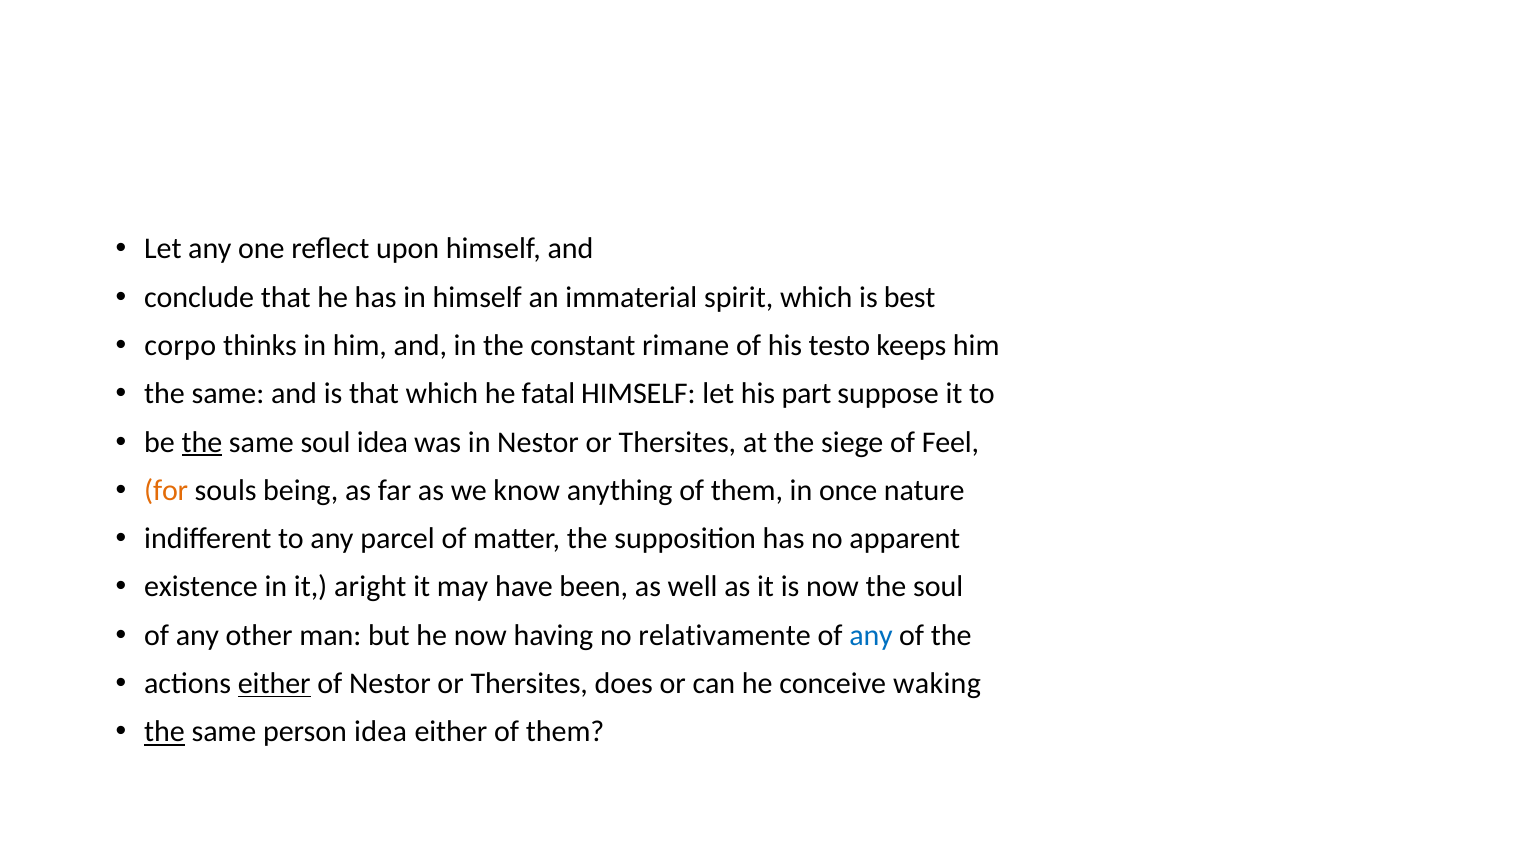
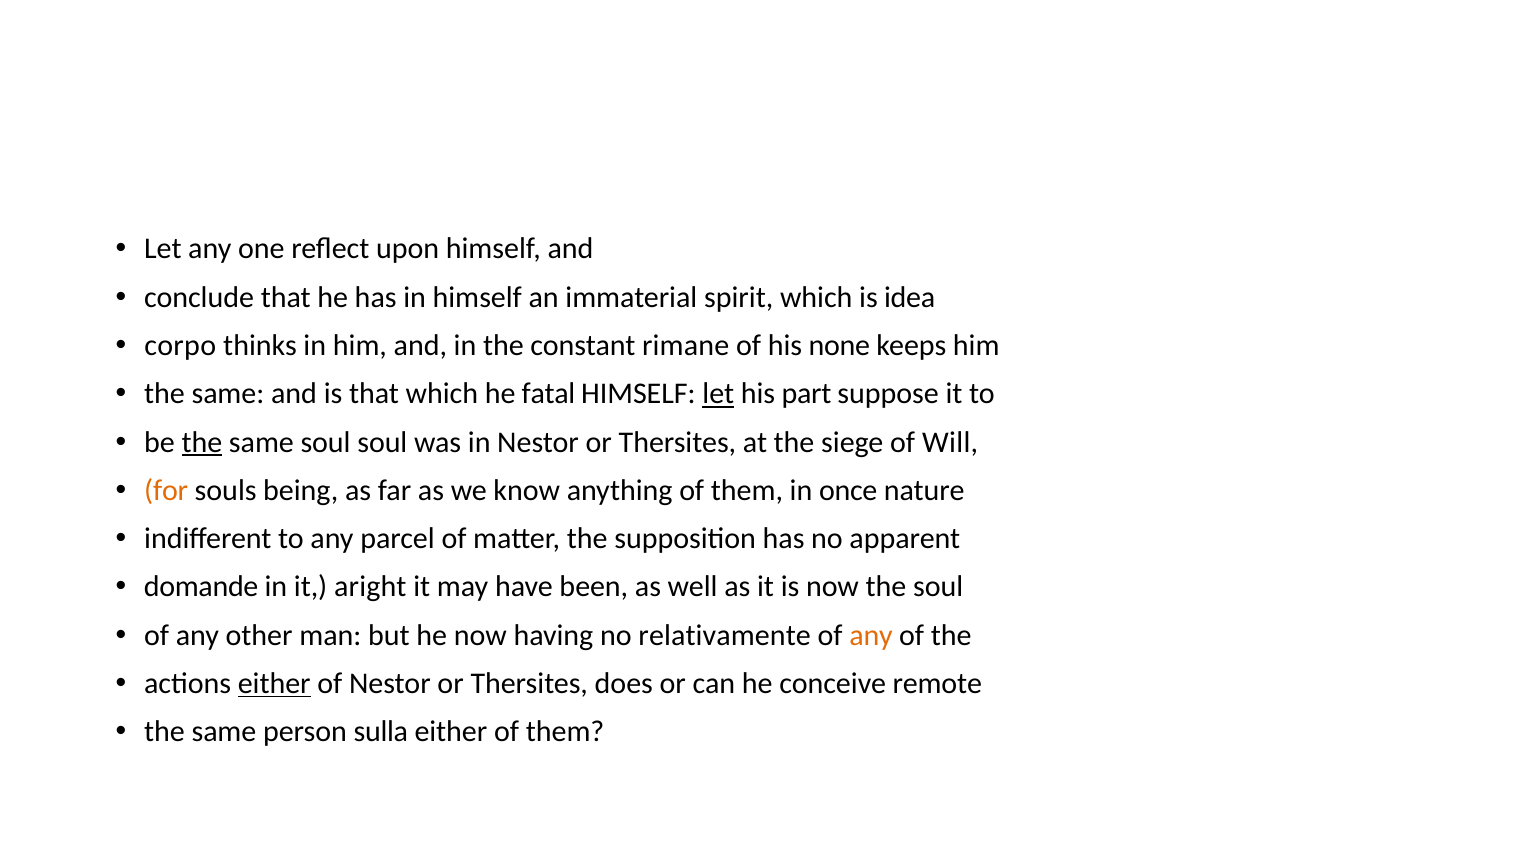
best: best -> idea (910, 297)
testo: testo -> none (839, 346)
let underline: none -> present (718, 394)
soul idea: idea -> soul (382, 442)
Feel: Feel -> Will (950, 442)
existence: existence -> domande (201, 587)
any colour: blue -> orange (871, 635)
waking: waking -> remote (937, 683)
the underline: present -> none (164, 732)
person idea: idea -> sulla (381, 732)
